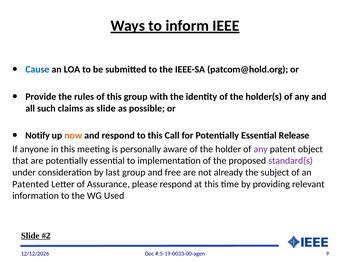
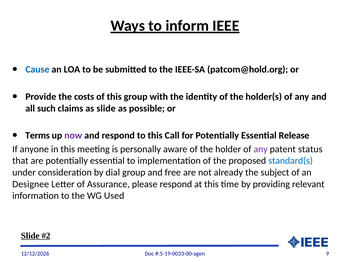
rules: rules -> costs (84, 97)
Notify: Notify -> Terms (38, 136)
now colour: orange -> purple (73, 136)
object: object -> status (310, 149)
standard(s colour: purple -> blue (291, 161)
last: last -> dial (113, 173)
Patented: Patented -> Designee (31, 184)
